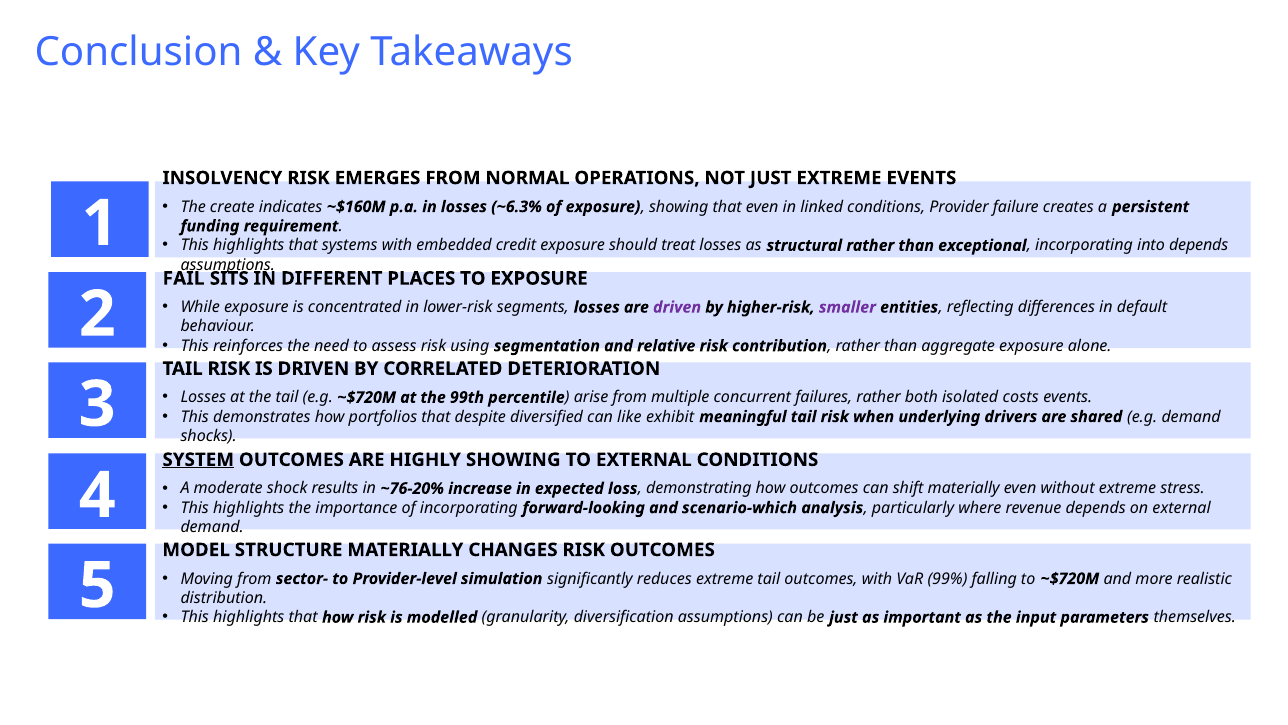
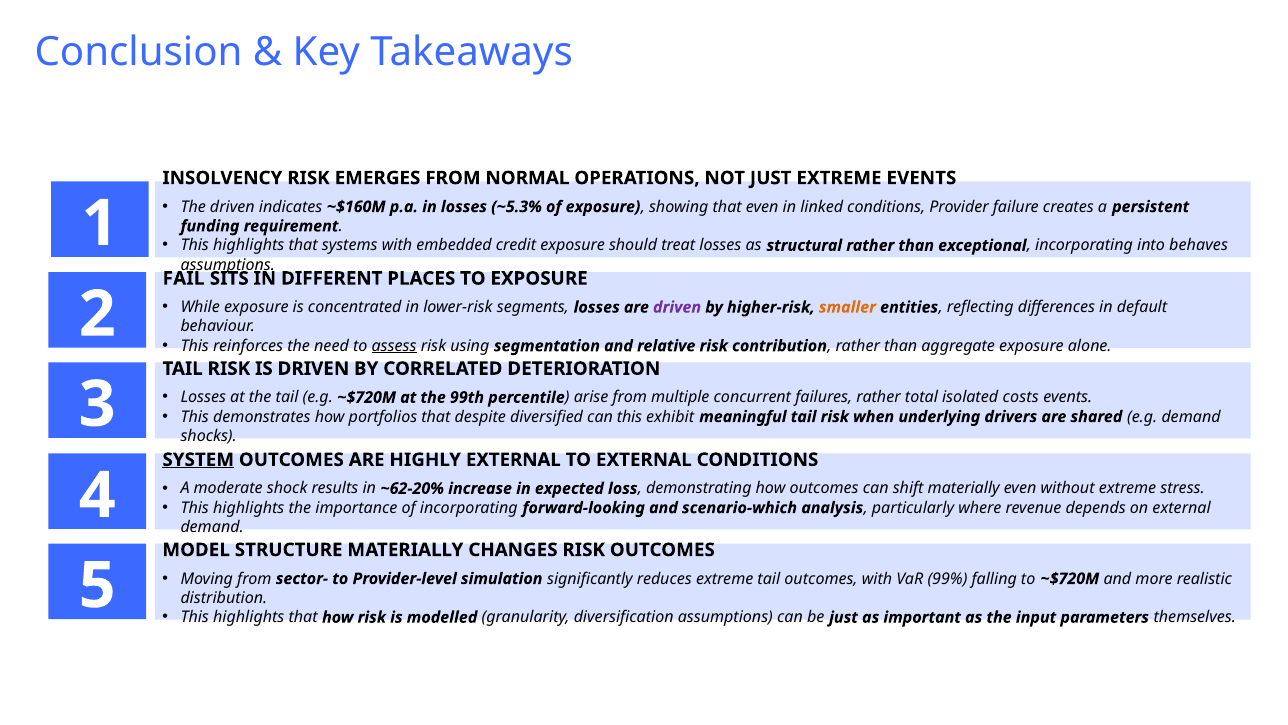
The create: create -> driven (232, 207)
~6.3%: ~6.3% -> ~5.3% (517, 207)
into depends: depends -> behaves (1199, 245)
smaller colour: purple -> orange (847, 307)
assess underline: none -> present (394, 346)
both: both -> total (921, 397)
can like: like -> this (630, 416)
HIGHLY SHOWING: SHOWING -> EXTERNAL (513, 459)
~76-20%: ~76-20% -> ~62-20% (412, 488)
